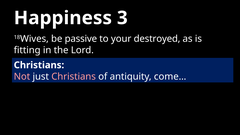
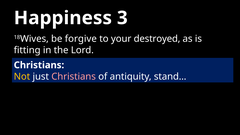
passive: passive -> forgive (81, 39)
Not colour: pink -> yellow (22, 77)
come…: come… -> stand… (170, 77)
